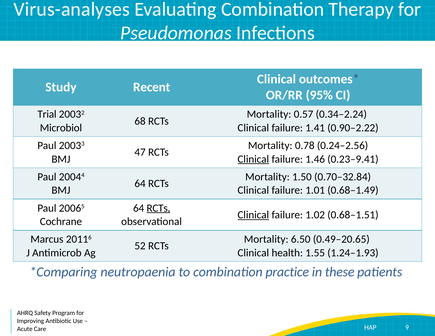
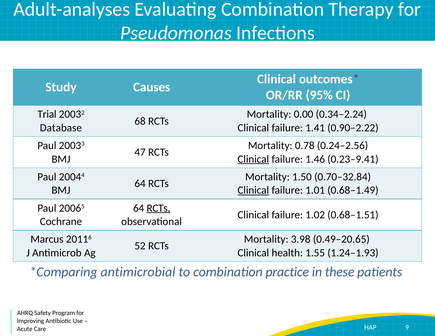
Virus-analyses: Virus-analyses -> Adult-analyses (72, 9)
Recent: Recent -> Causes (152, 87)
0.57: 0.57 -> 0.00 (304, 114)
Microbiol: Microbiol -> Database (61, 128)
Clinical underline: none -> present (253, 190)
Clinical underline: present -> none (253, 215)
6.50: 6.50 -> 3.98 (301, 239)
neutropaenia: neutropaenia -> antimicrobial (138, 272)
